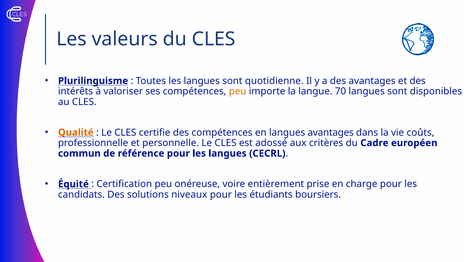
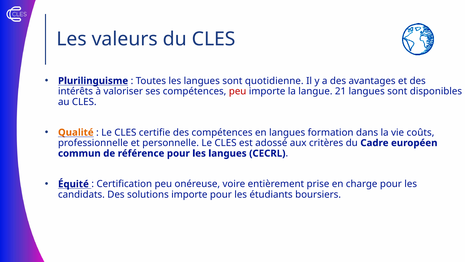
peu colour: orange -> red (238, 91)
70: 70 -> 21 (341, 91)
langues avantages: avantages -> formation (331, 133)
solutions niveaux: niveaux -> importe (189, 195)
